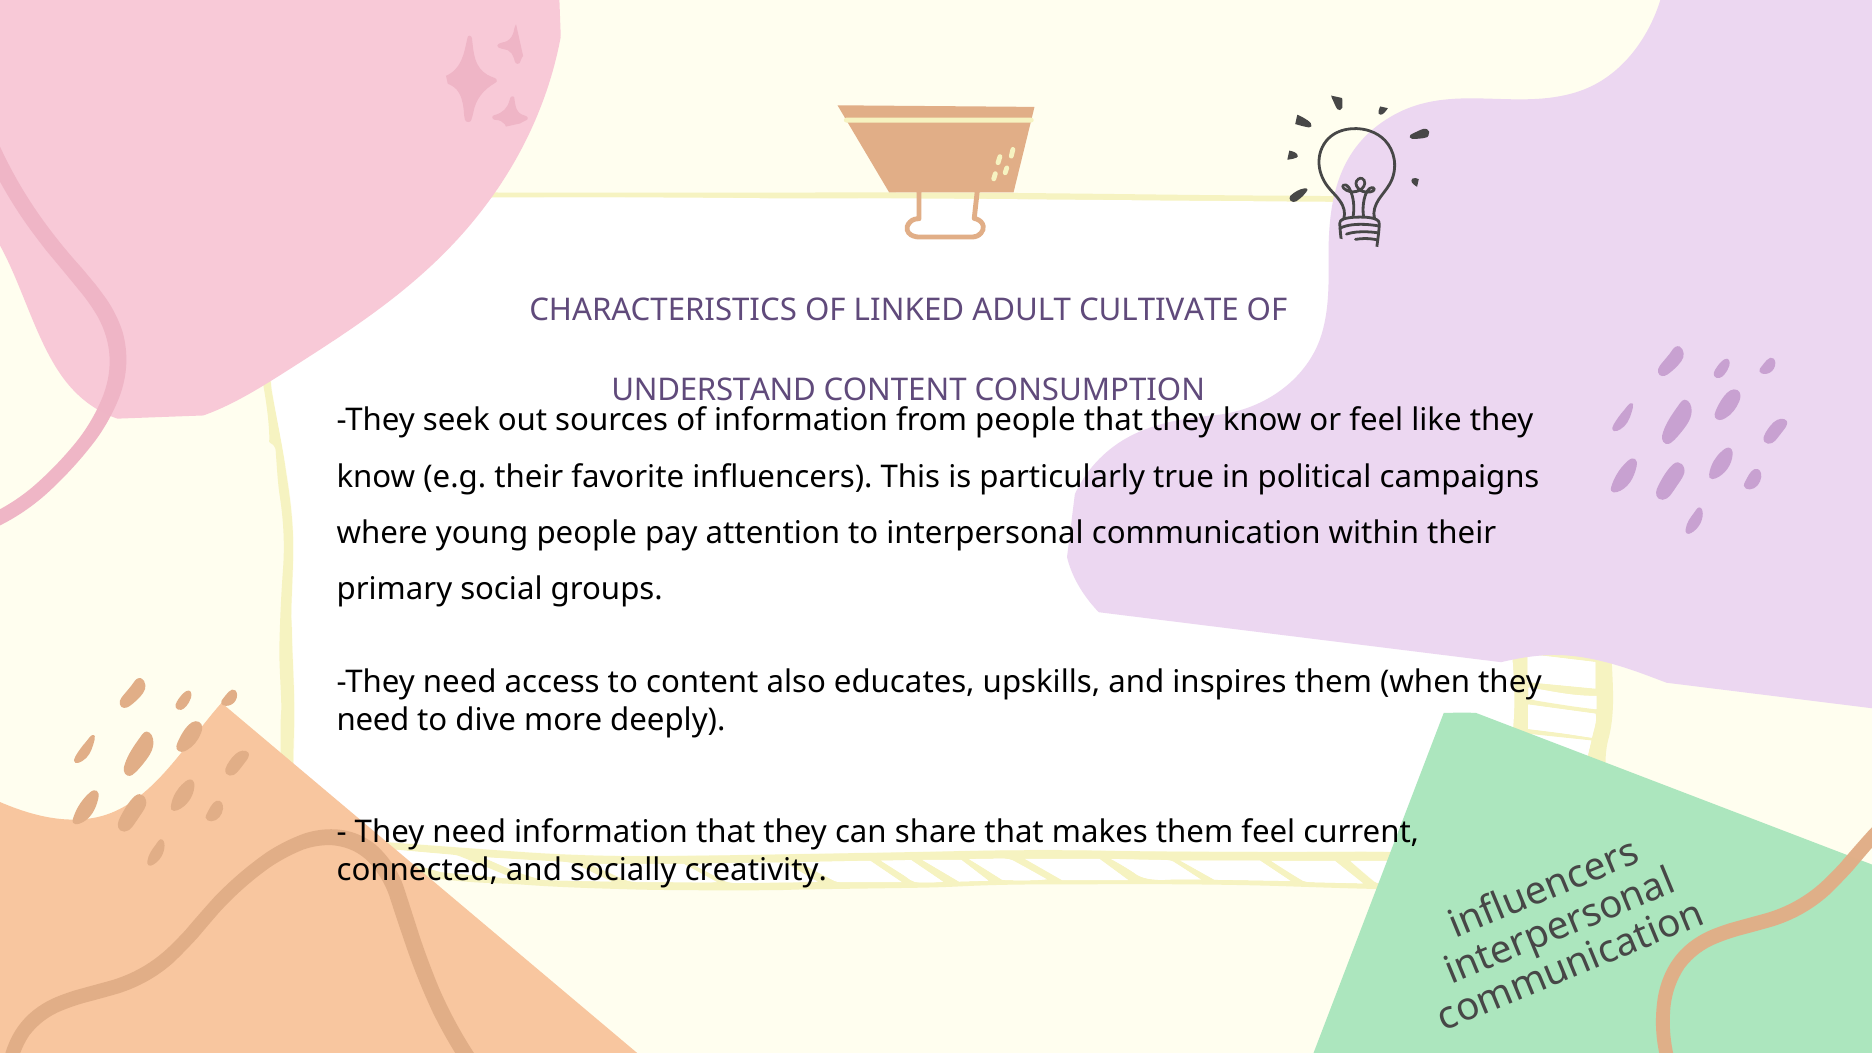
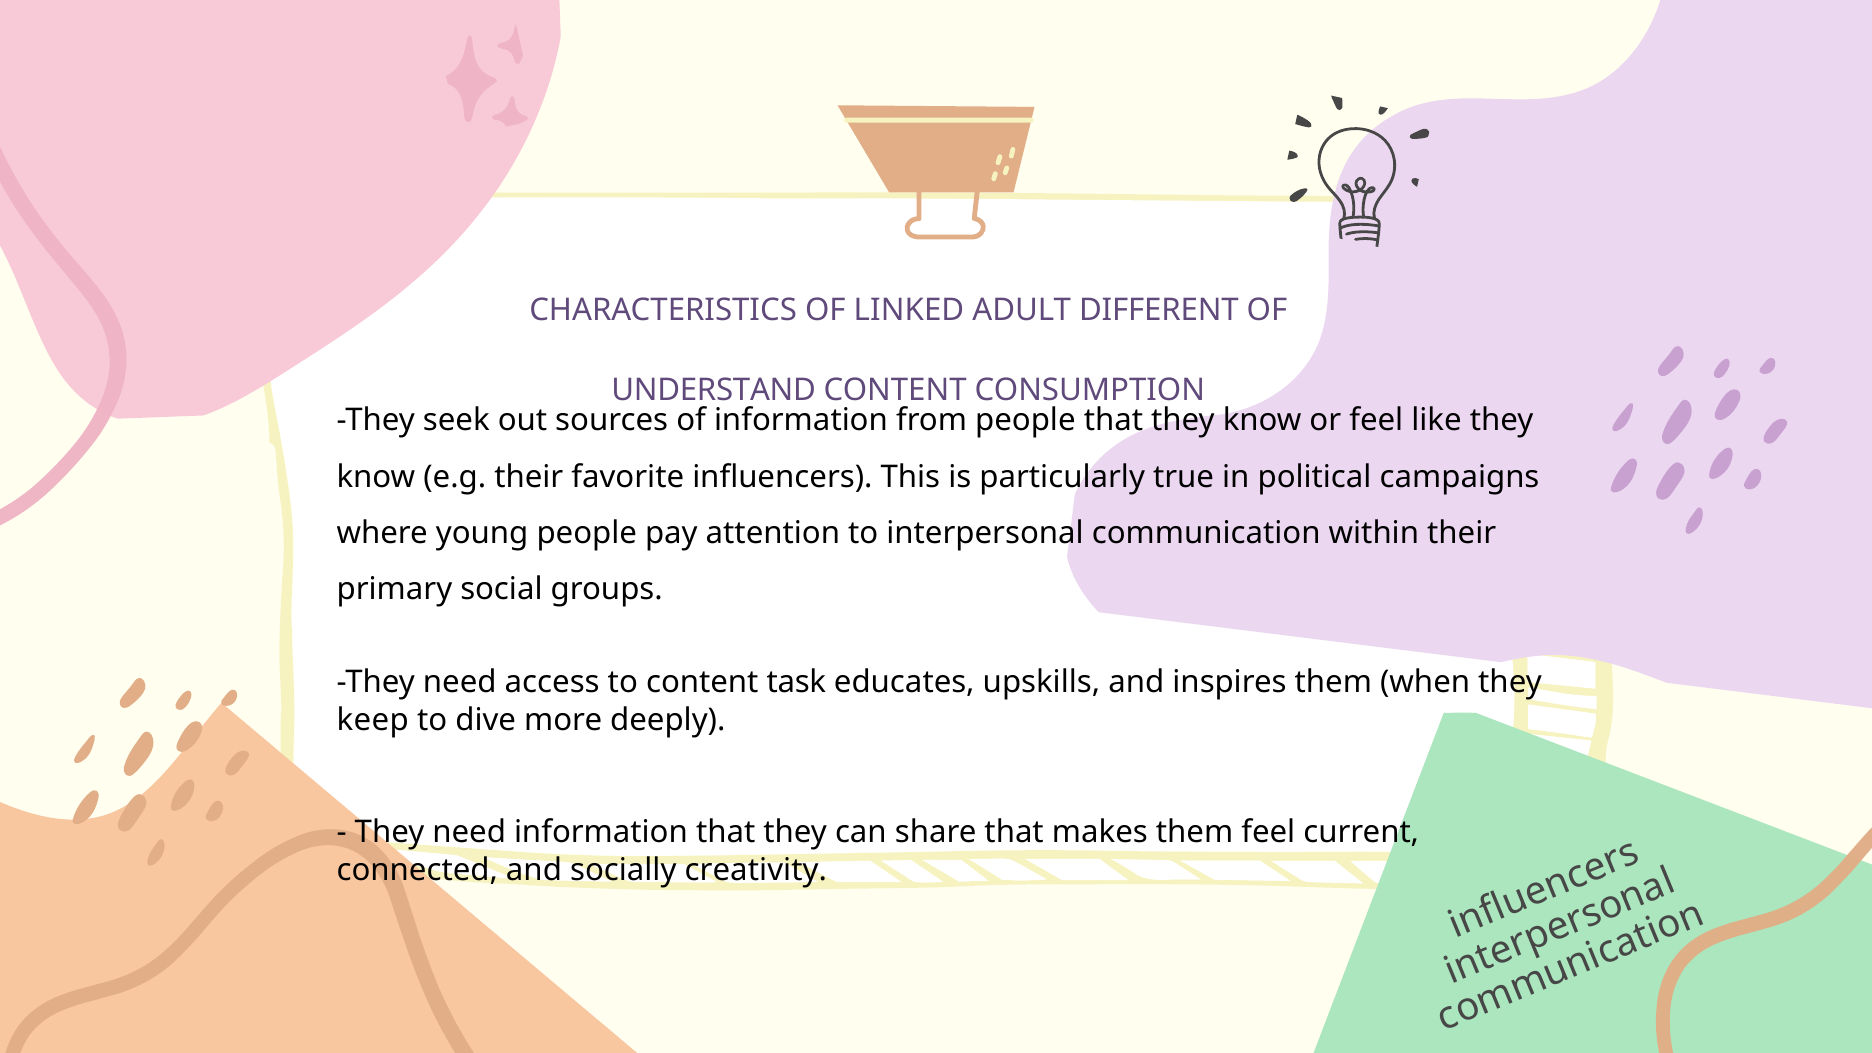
CULTIVATE: CULTIVATE -> DIFFERENT (1159, 310)
also: also -> task (796, 683)
need: need -> keep (373, 720)
